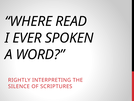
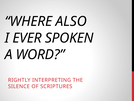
READ: READ -> ALSO (71, 21)
